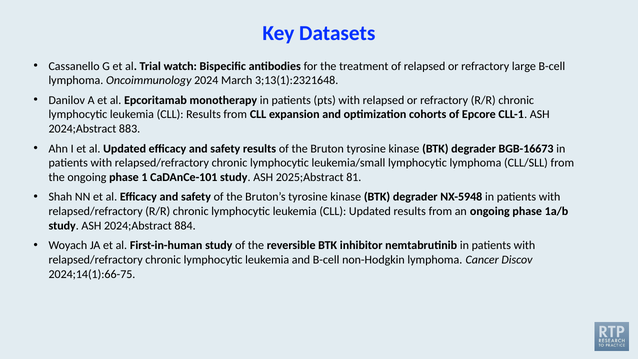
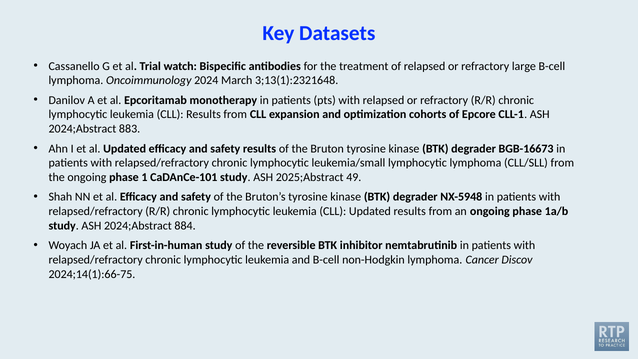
81: 81 -> 49 (354, 177)
